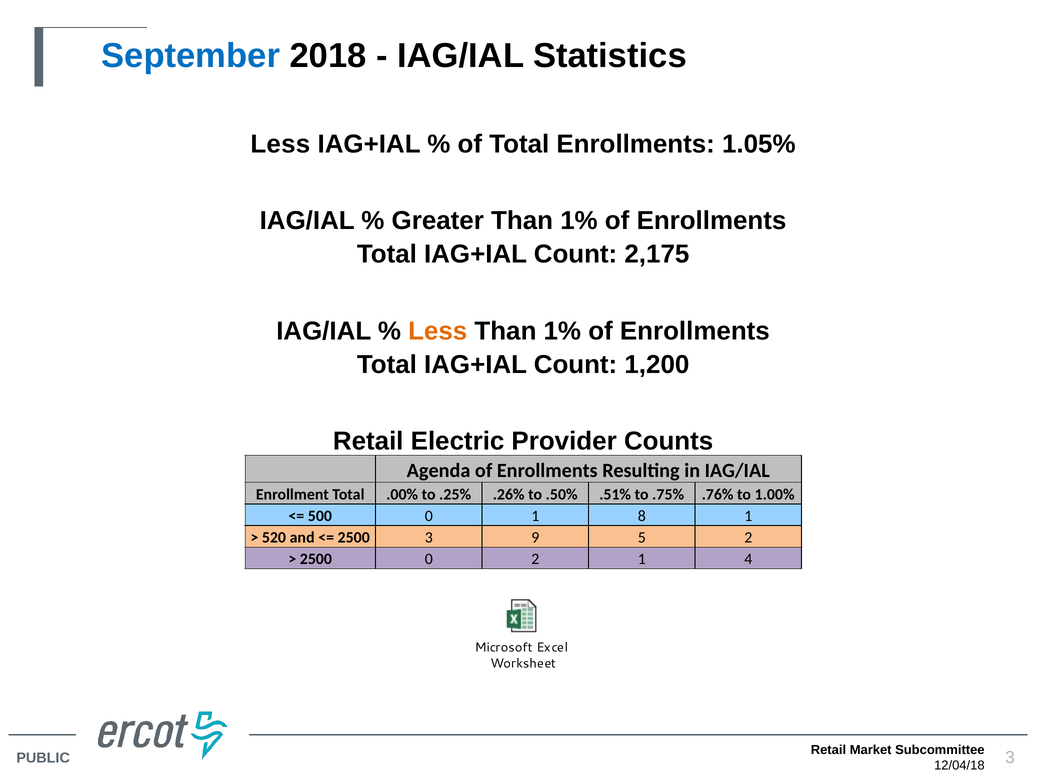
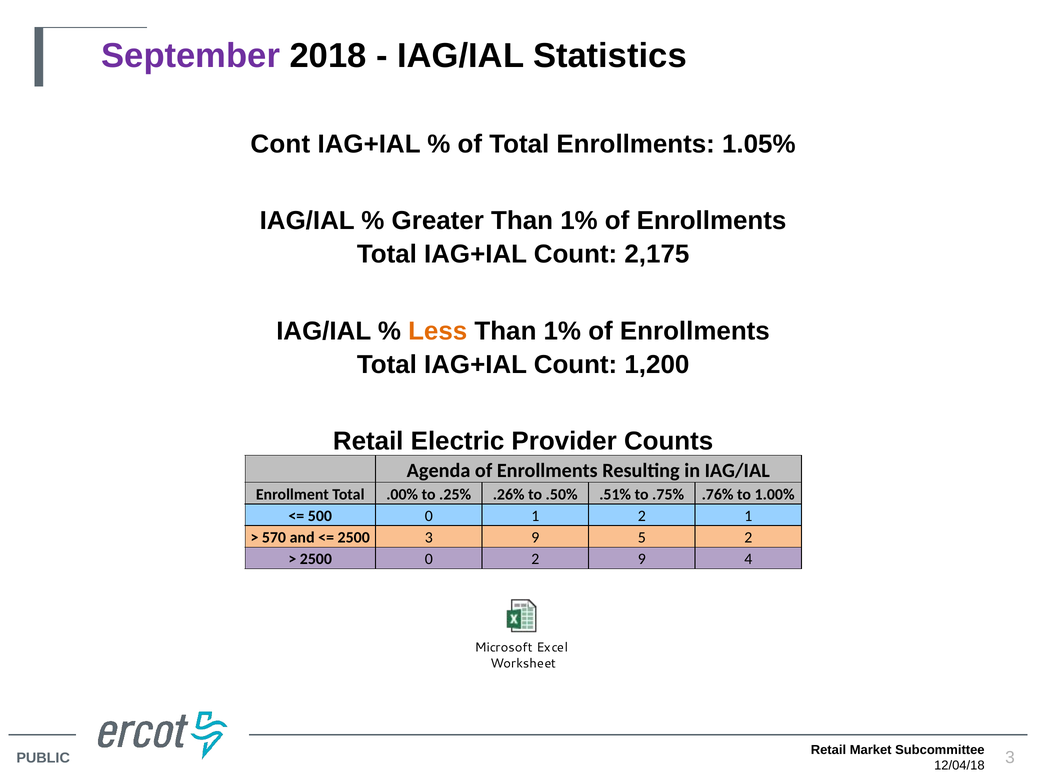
September colour: blue -> purple (191, 56)
Less: Less -> Cont (280, 144)
1 8: 8 -> 2 (642, 516)
520: 520 -> 570 (274, 538)
2 1: 1 -> 9 (642, 560)
